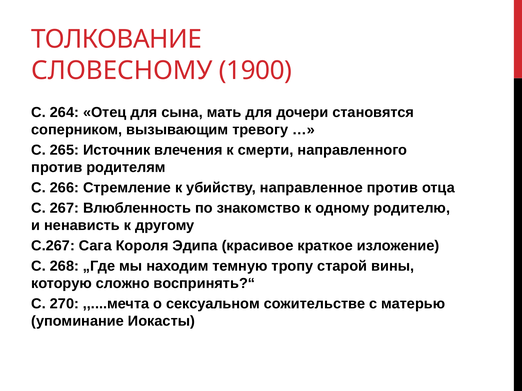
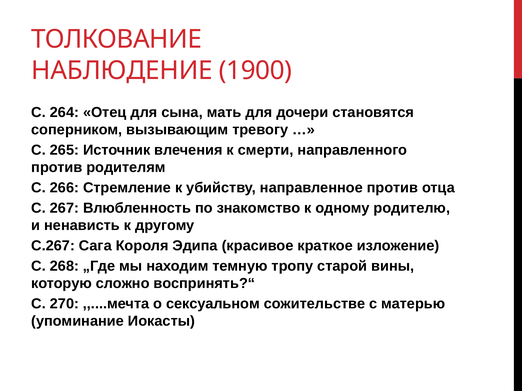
СЛОВЕСНОМУ: СЛОВЕСНОМУ -> НАБЛЮДЕНИЕ (122, 71)
